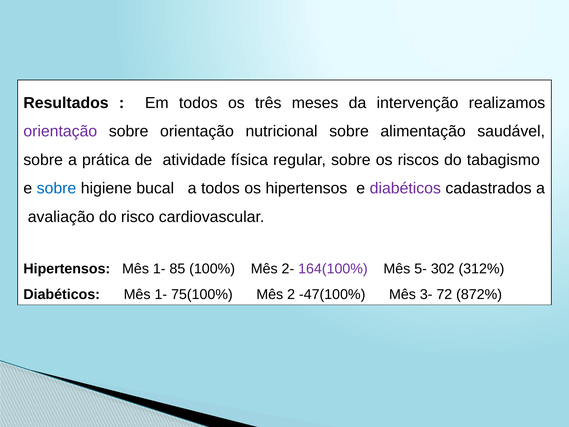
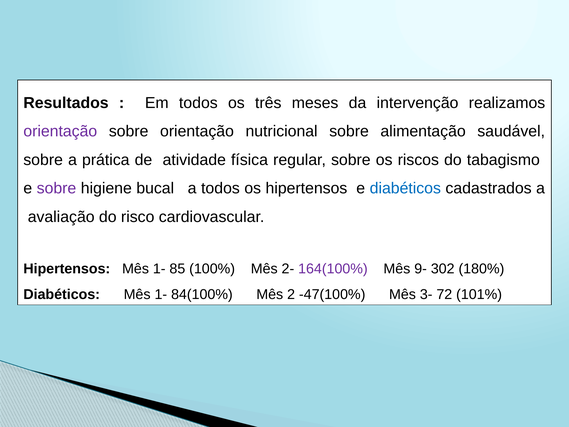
sobre colour: blue -> purple (56, 188)
diabéticos colour: purple -> blue (405, 188)
5-: 5- -> 9- (421, 269)
312%: 312% -> 180% (481, 269)
75(100%: 75(100% -> 84(100% (202, 294)
872%: 872% -> 101% (479, 294)
